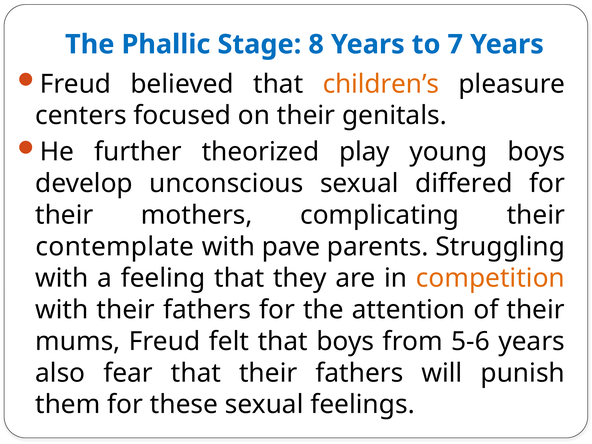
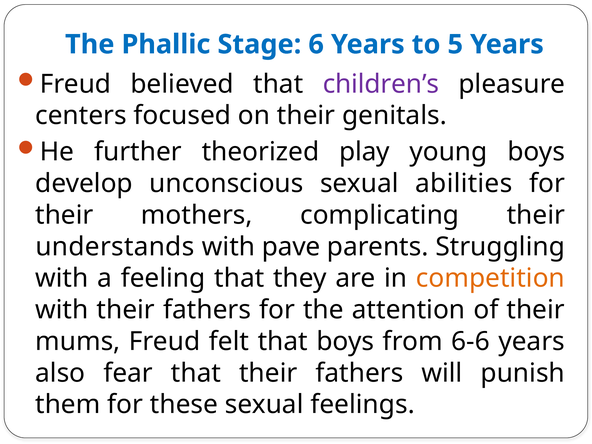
8: 8 -> 6 (316, 44)
7: 7 -> 5 (455, 44)
children’s colour: orange -> purple (381, 84)
differed: differed -> abilities (464, 184)
contemplate: contemplate -> understands (115, 247)
5-6: 5-6 -> 6-6 (471, 341)
